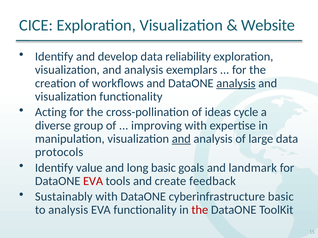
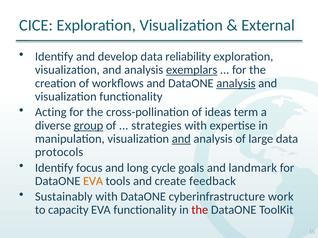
Website: Website -> External (268, 25)
exemplars underline: none -> present (192, 70)
cycle: cycle -> term (246, 112)
group underline: none -> present (88, 126)
improving: improving -> strategies (156, 126)
value: value -> focus (89, 168)
long basic: basic -> cycle (163, 168)
EVA colour: red -> orange (93, 181)
cyberinfrastructure basic: basic -> work (281, 197)
to analysis: analysis -> capacity (68, 210)
